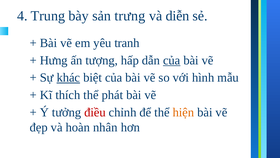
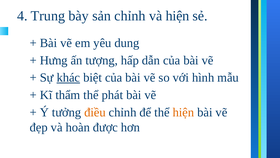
sản trưng: trưng -> chỉnh (130, 16)
và diễn: diễn -> hiện (177, 16)
tranh: tranh -> dung (127, 43)
của underline: present -> none (172, 60)
thích: thích -> thẩm (68, 95)
điều colour: red -> orange (95, 112)
nhân: nhân -> được (105, 127)
